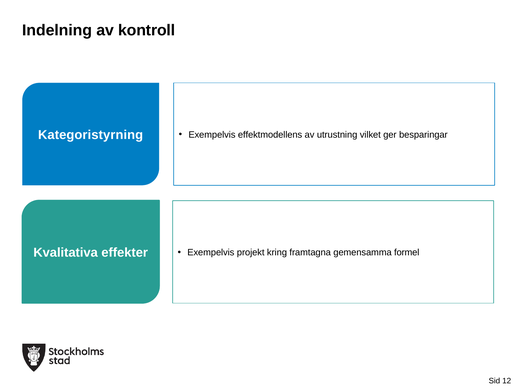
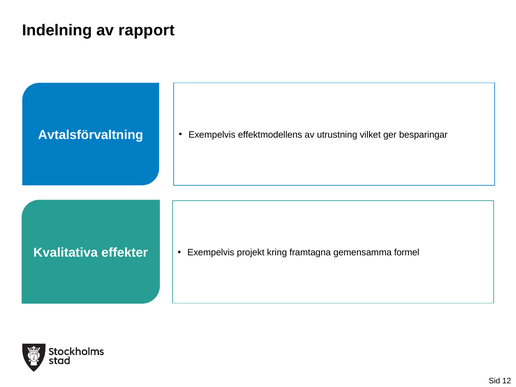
kontroll: kontroll -> rapport (147, 30)
Kategoristyrning: Kategoristyrning -> Avtalsförvaltning (91, 135)
